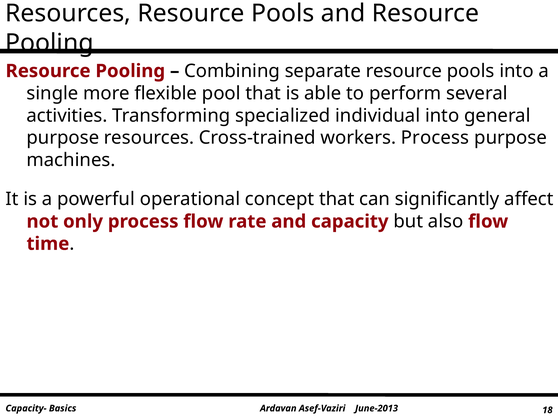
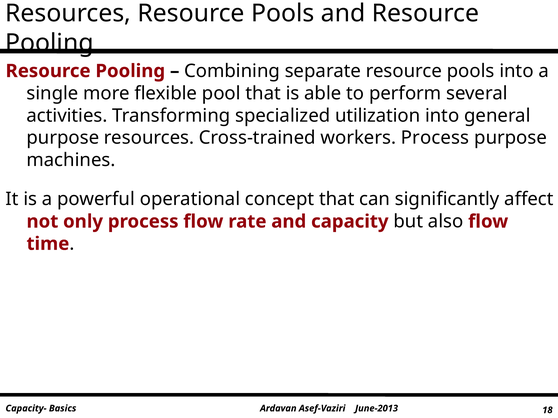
individual: individual -> utilization (378, 116)
